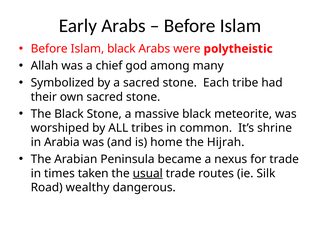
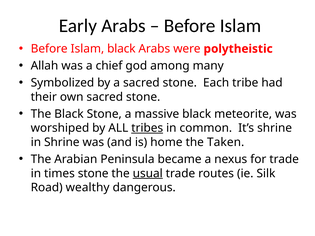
tribes underline: none -> present (147, 128)
in Arabia: Arabia -> Shrine (62, 142)
Hijrah: Hijrah -> Taken (226, 142)
times taken: taken -> stone (93, 174)
